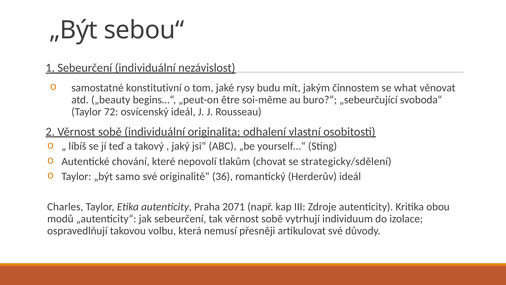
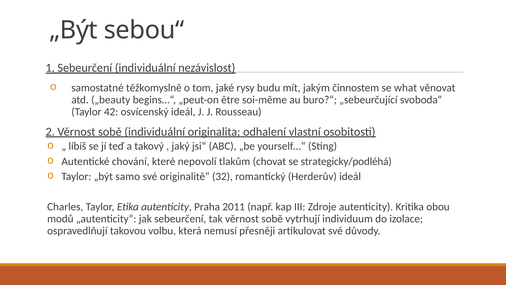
konstitutivní: konstitutivní -> těžkomyslně (154, 88)
72: 72 -> 42 (111, 112)
strategicky/sdělení: strategicky/sdělení -> strategicky/podléhá (346, 161)
36: 36 -> 32 (222, 176)
2071: 2071 -> 2011 (234, 207)
